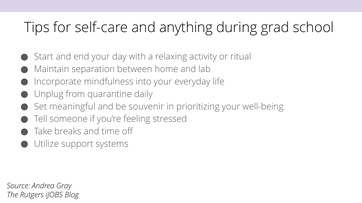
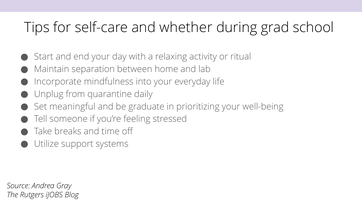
anything: anything -> whether (186, 28)
souvenir: souvenir -> graduate (146, 107)
